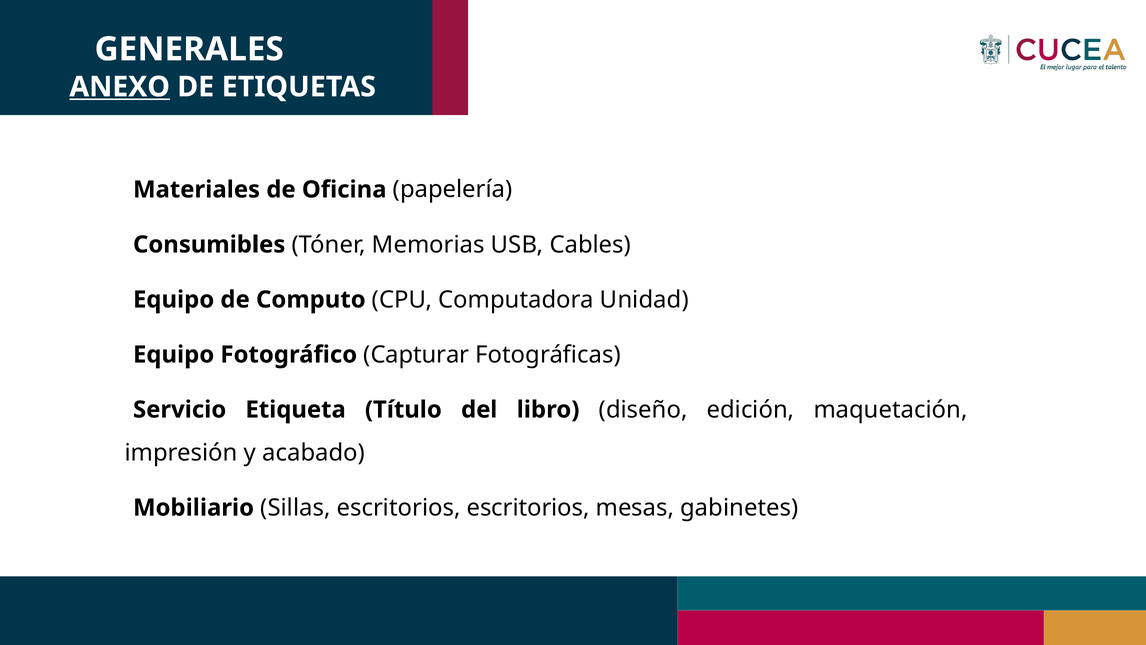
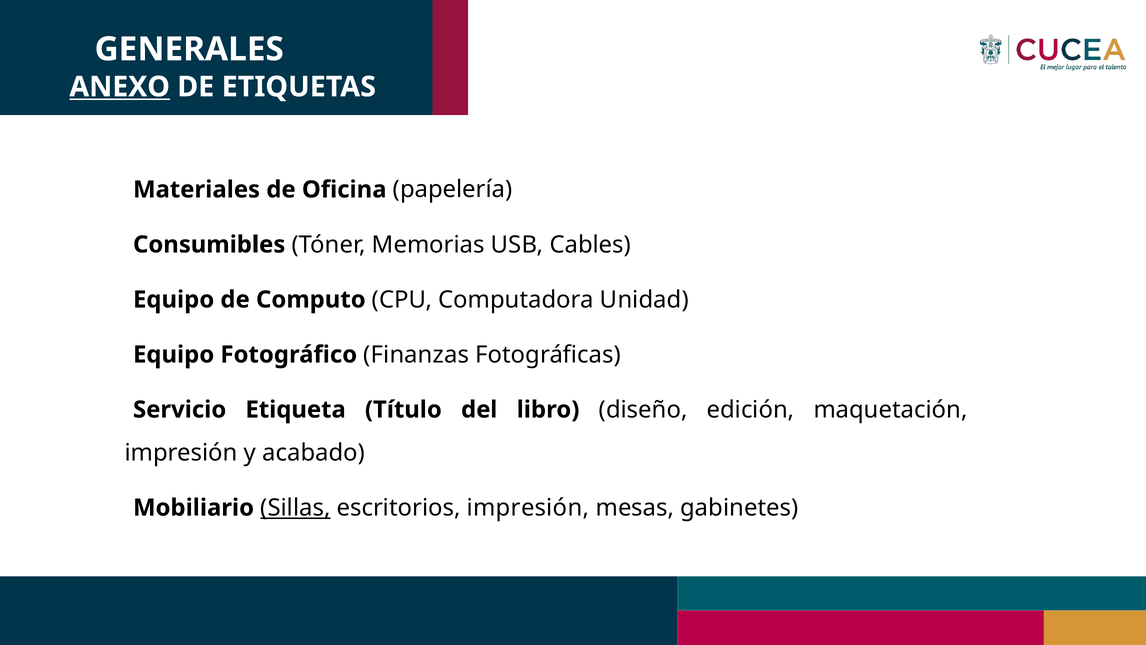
Capturar: Capturar -> Finanzas (416, 354)
Sillas underline: none -> present (295, 507)
escritorios escritorios: escritorios -> impresión (528, 507)
